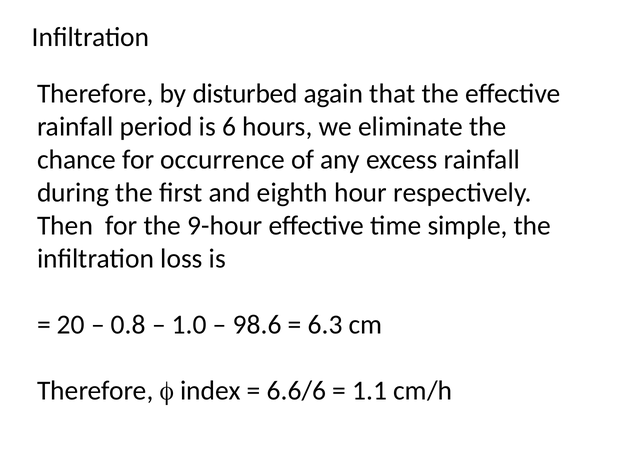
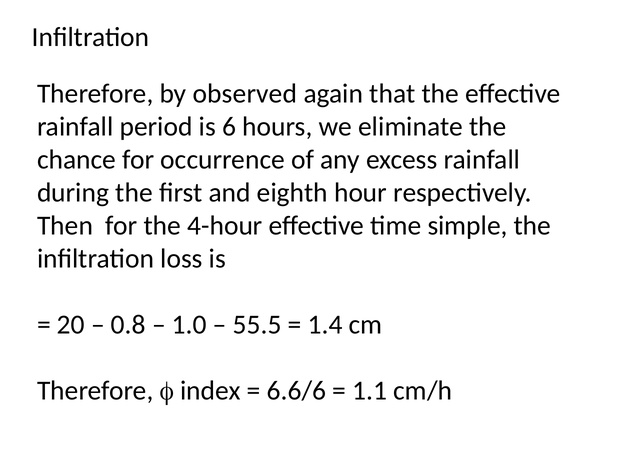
disturbed: disturbed -> observed (245, 94)
9-hour: 9-hour -> 4-hour (225, 226)
98.6: 98.6 -> 55.5 (257, 325)
6.3: 6.3 -> 1.4 (325, 325)
